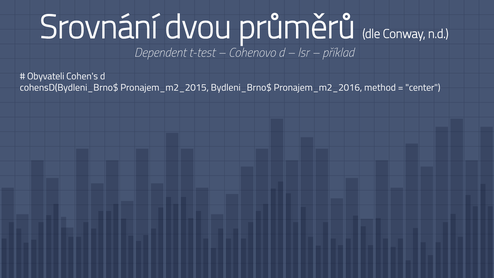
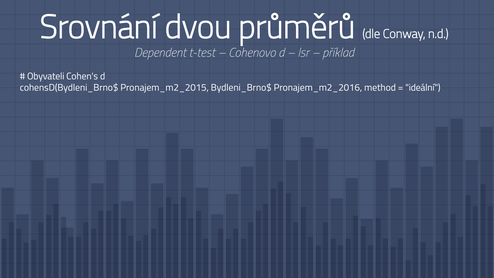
center: center -> ideální (423, 88)
